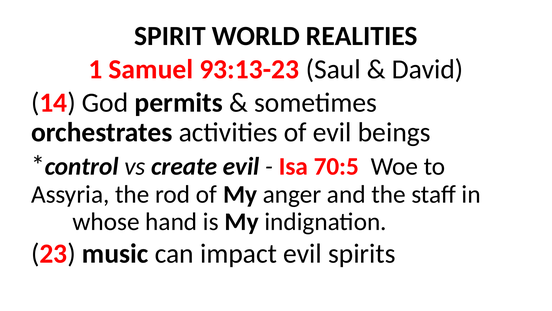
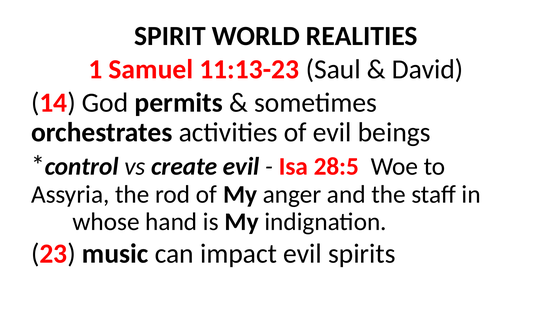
93:13-23: 93:13-23 -> 11:13-23 (249, 69)
70:5: 70:5 -> 28:5 (336, 166)
